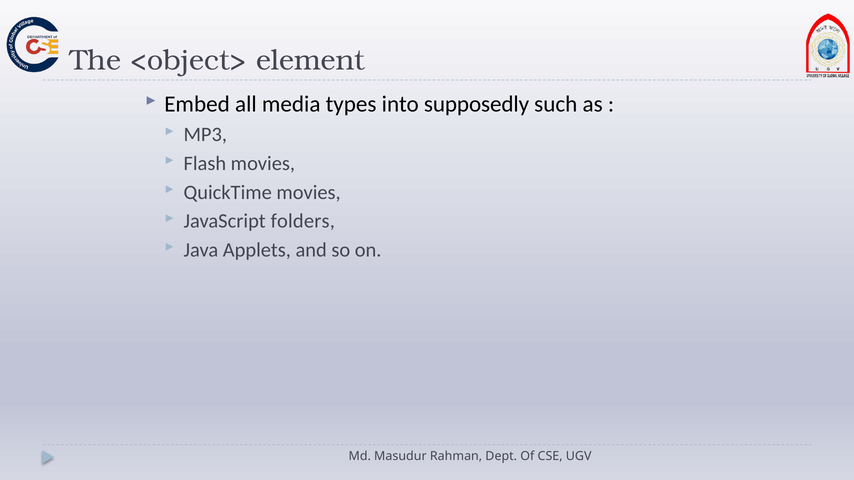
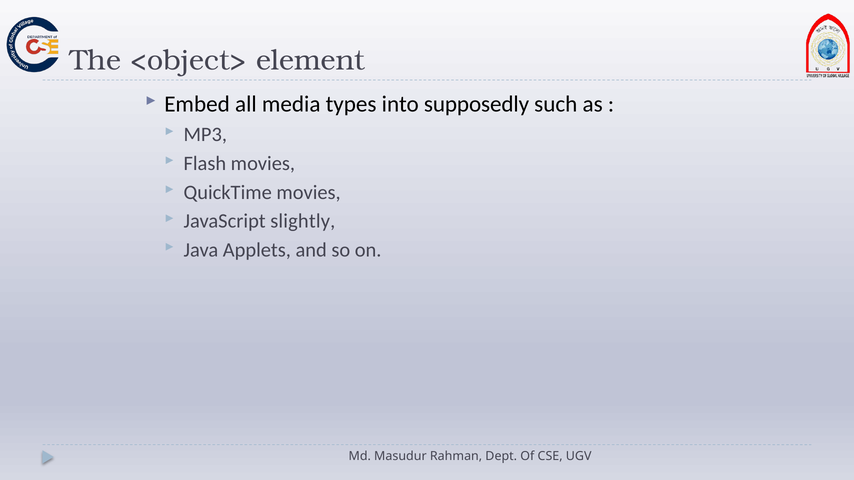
folders: folders -> slightly (303, 221)
